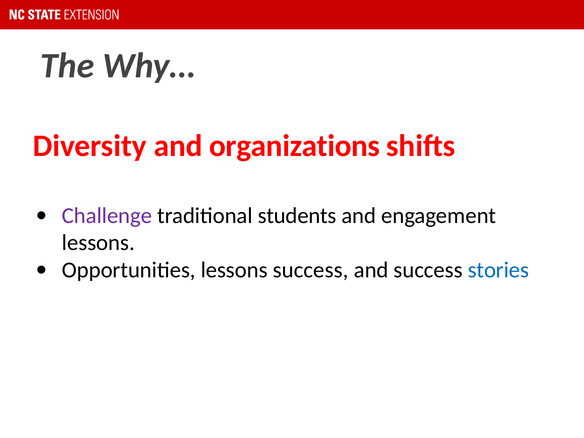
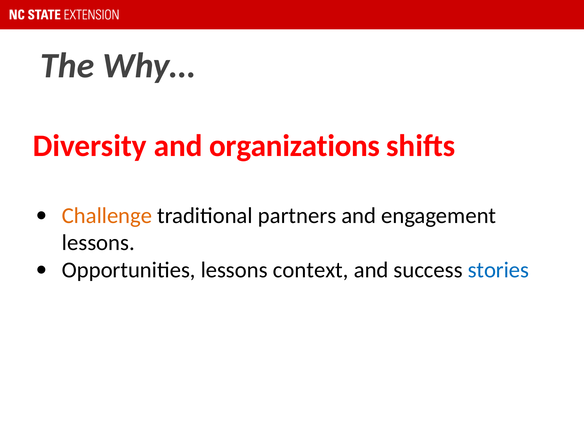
Challenge colour: purple -> orange (107, 216)
students: students -> partners (297, 216)
lessons success: success -> context (311, 270)
